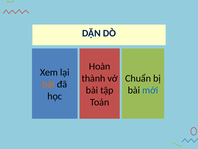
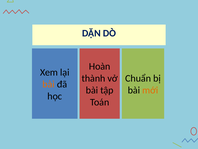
mới colour: blue -> orange (150, 90)
